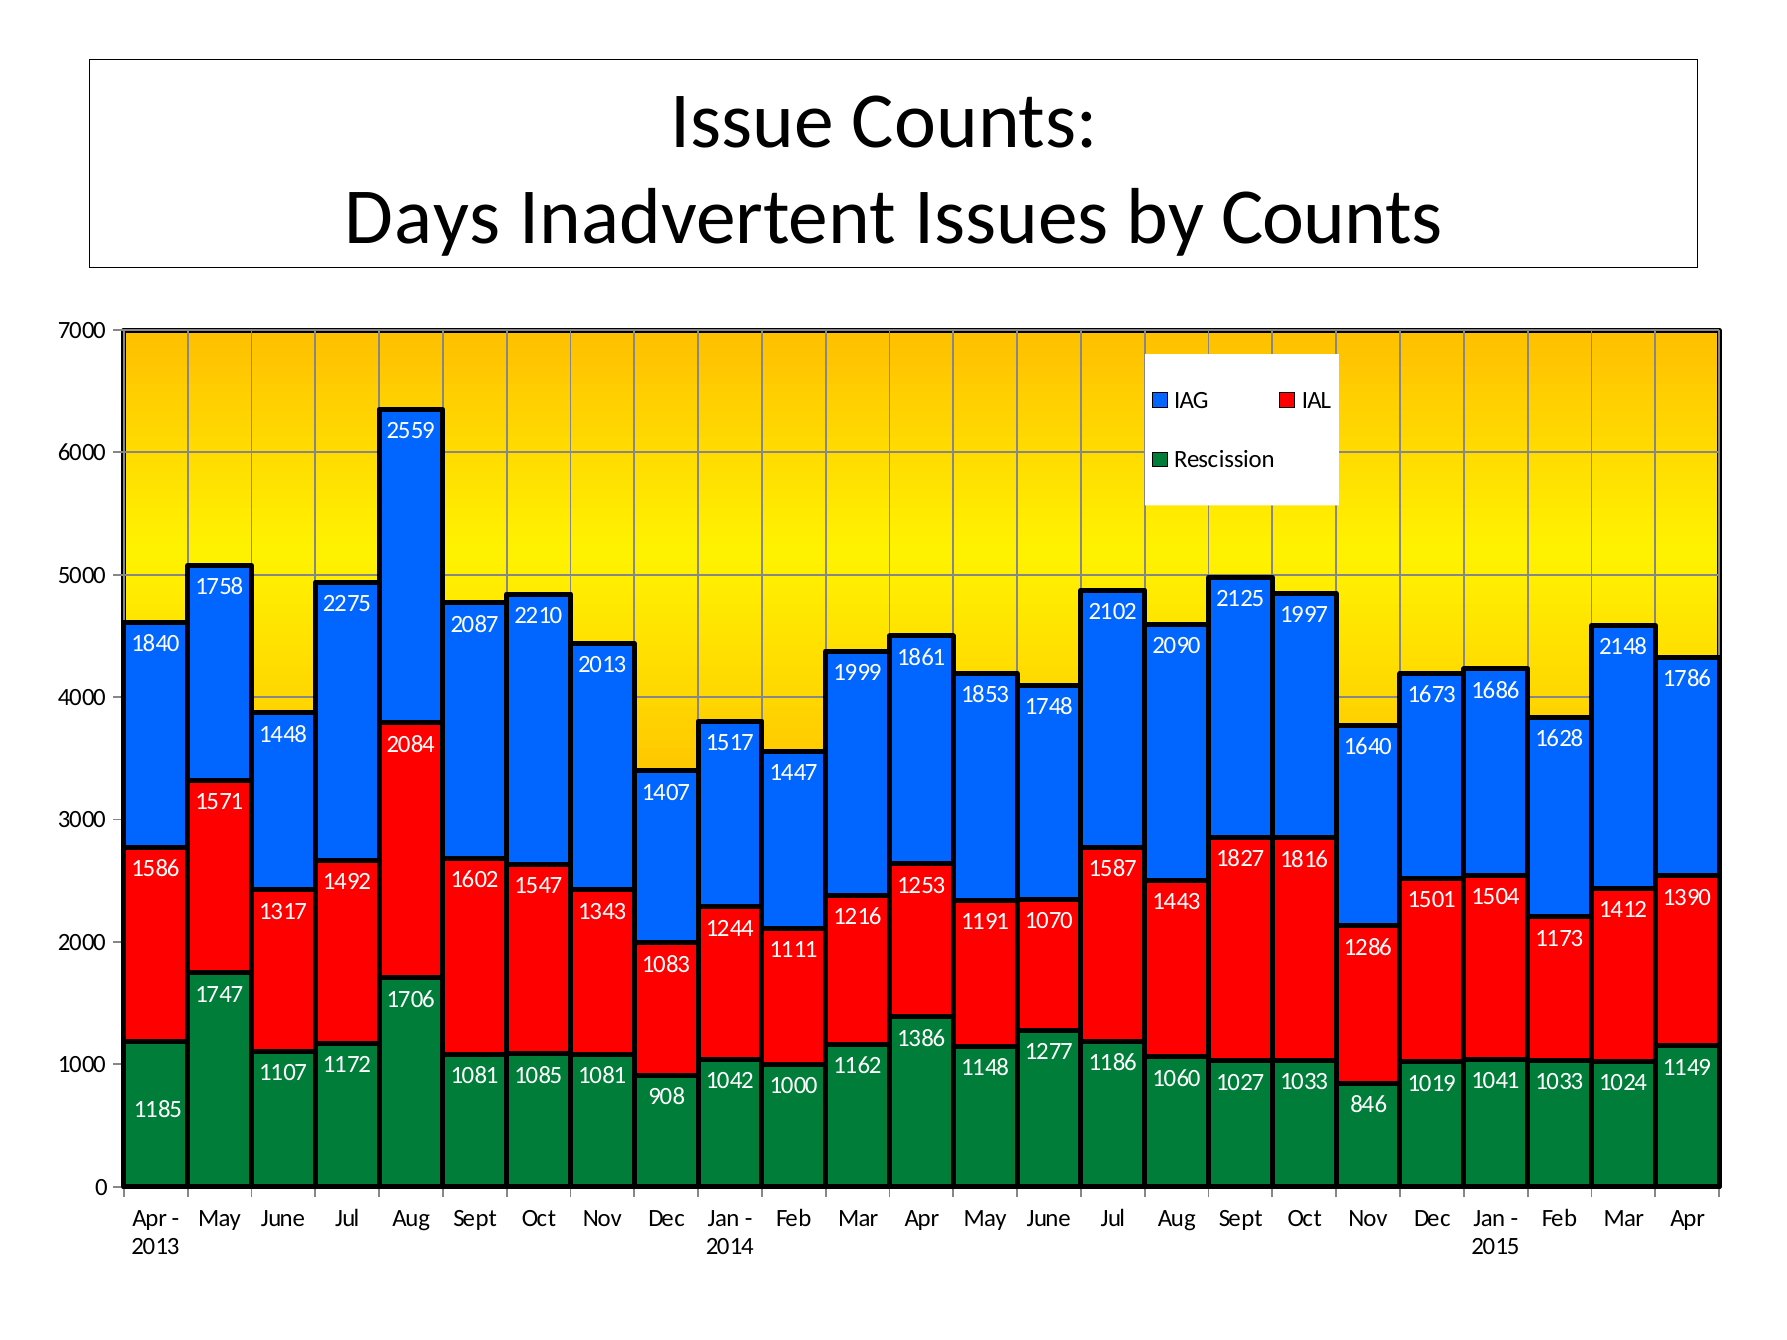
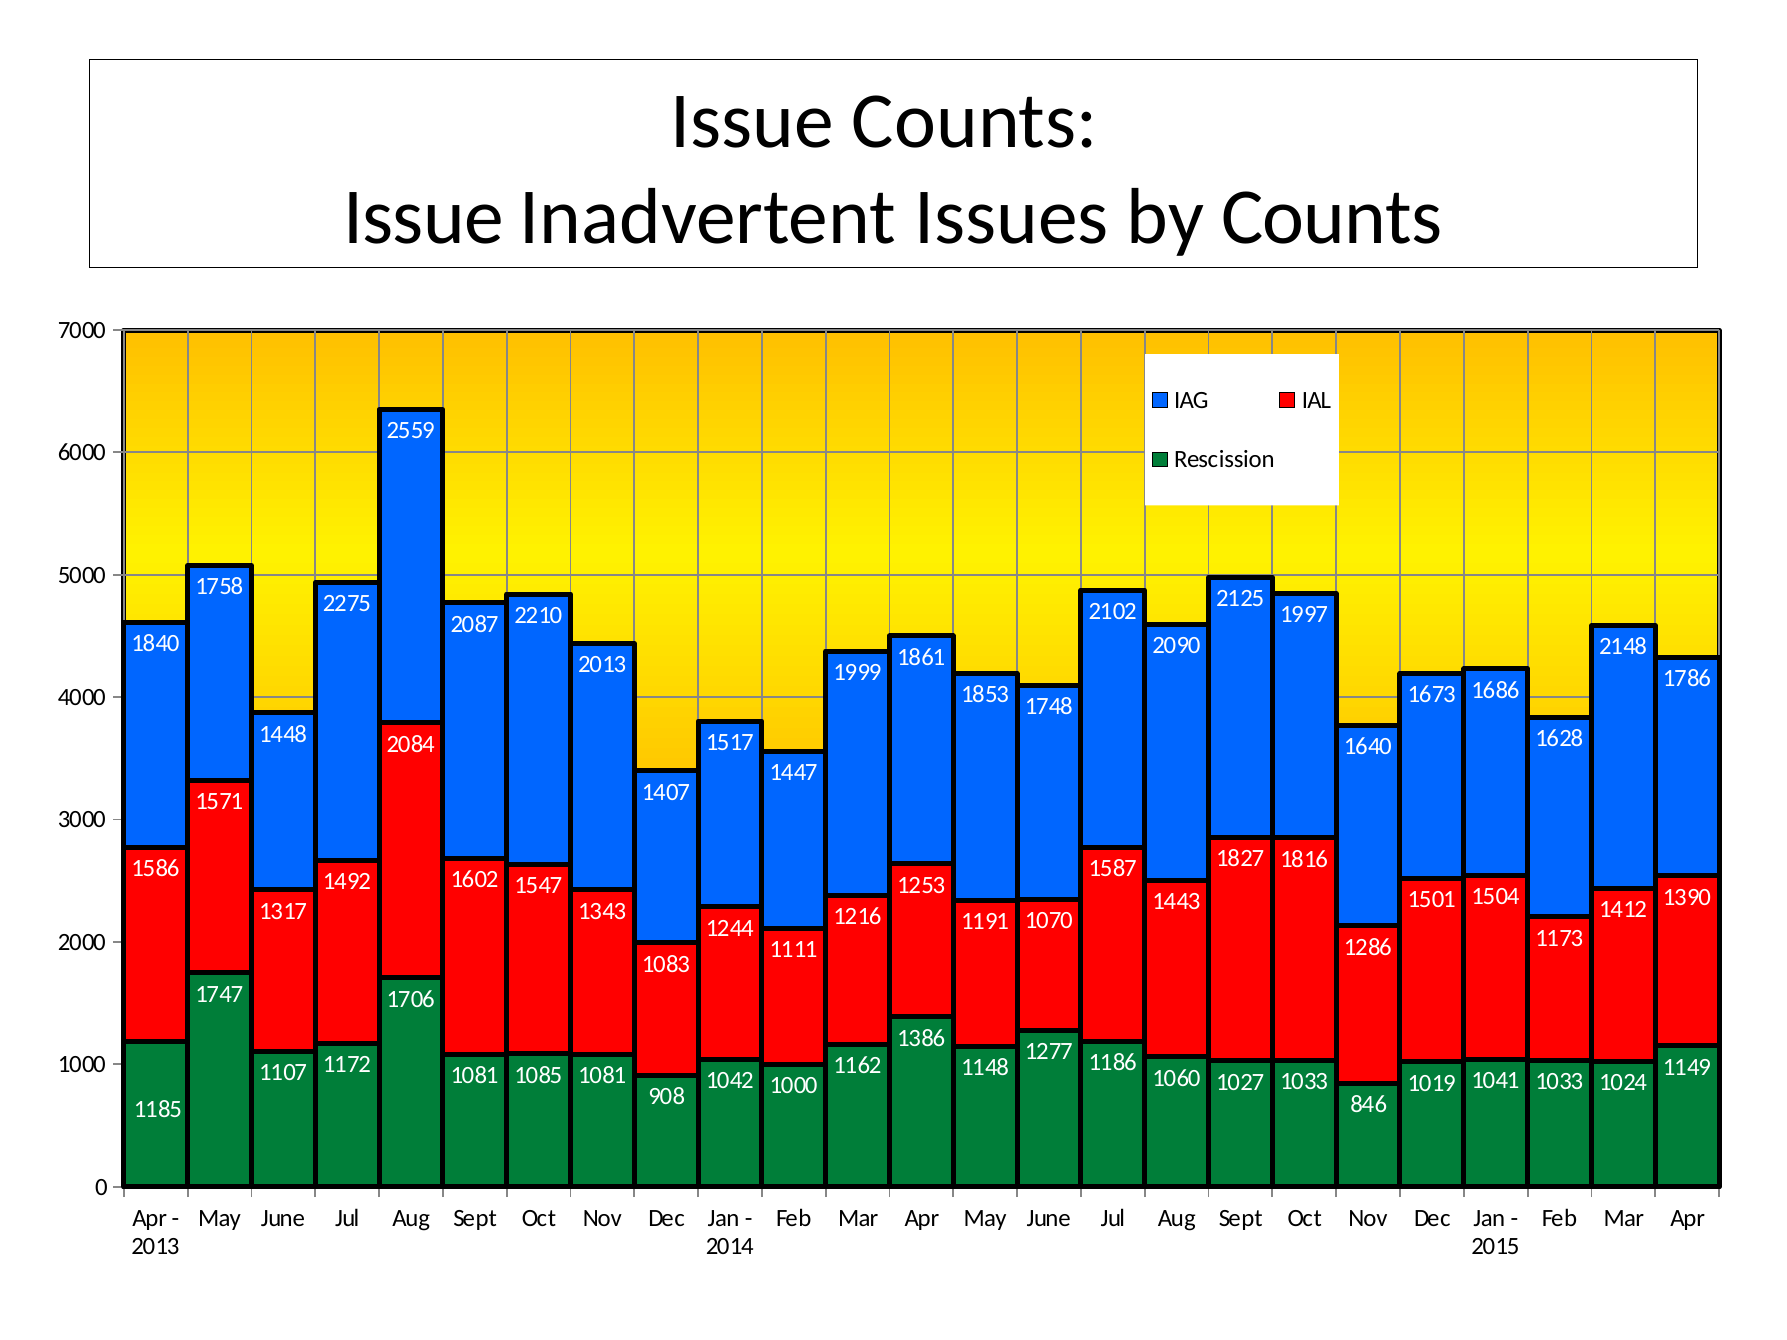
Days: Days -> Issue (424, 217)
